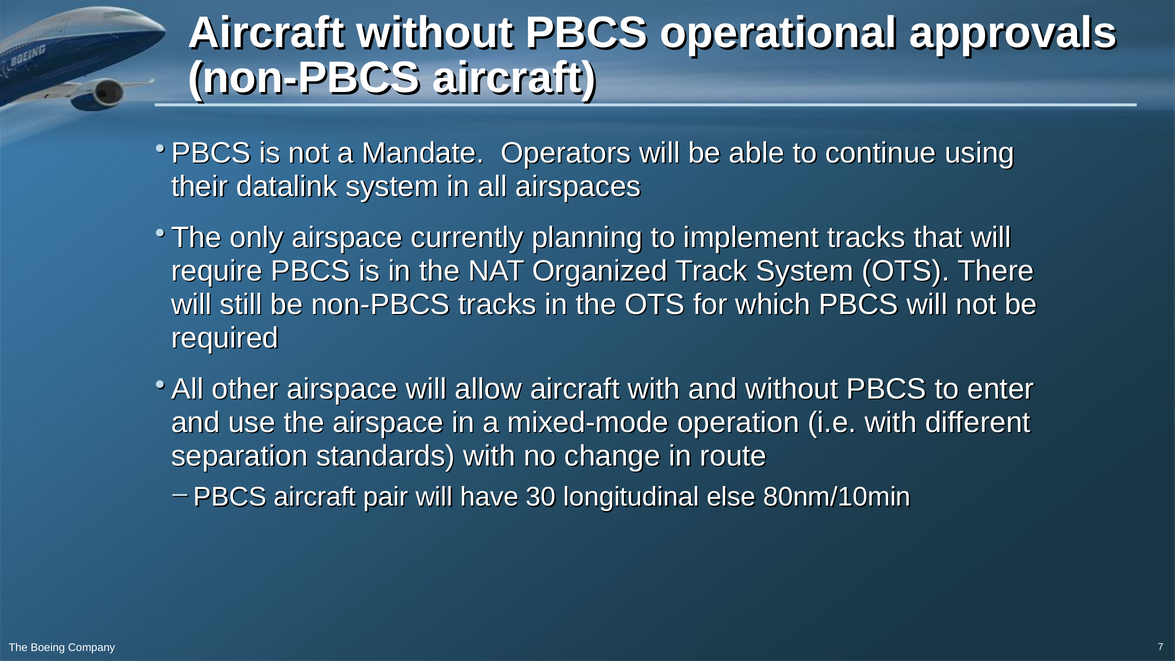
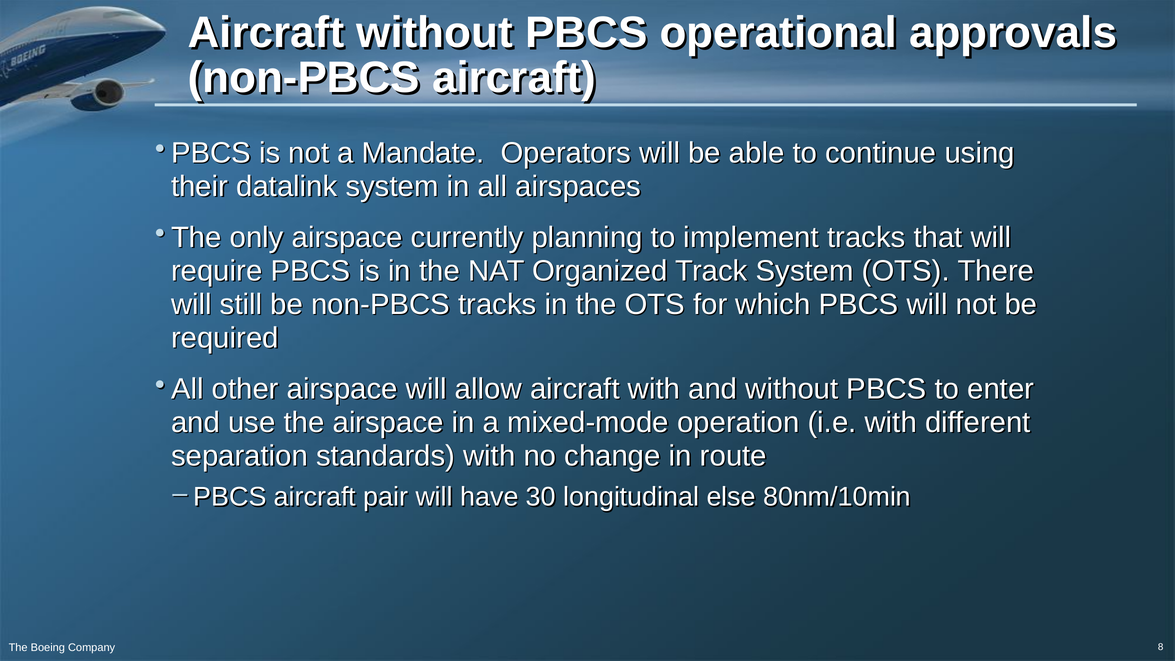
7: 7 -> 8 (1161, 647)
